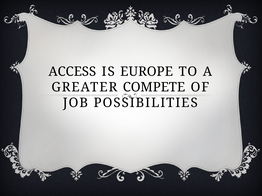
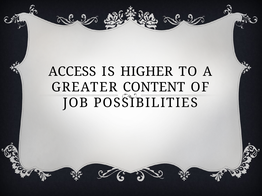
EUROPE: EUROPE -> HIGHER (147, 72)
COMPETE: COMPETE -> CONTENT (154, 87)
